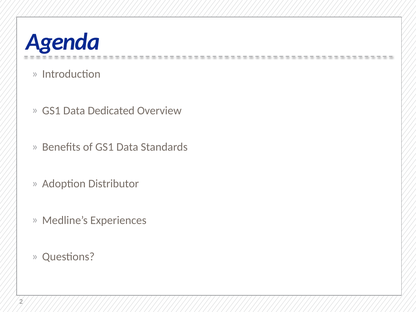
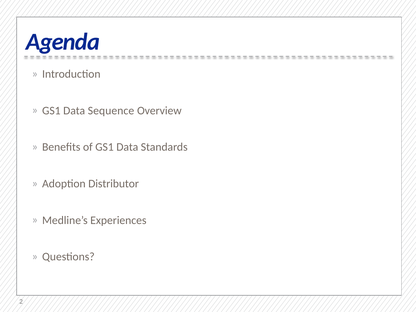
Dedicated: Dedicated -> Sequence (111, 111)
